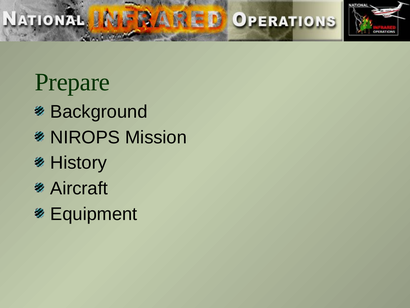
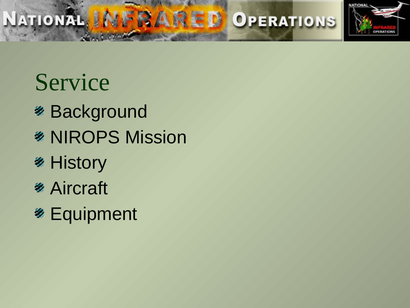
Prepare: Prepare -> Service (72, 82)
